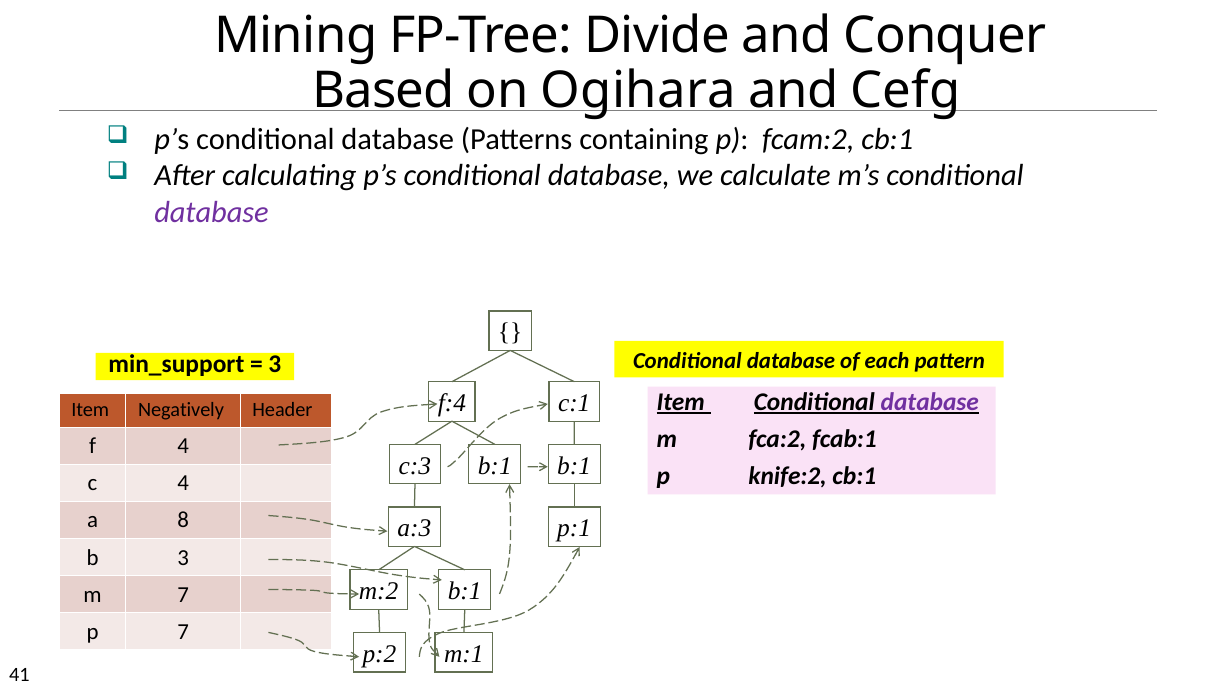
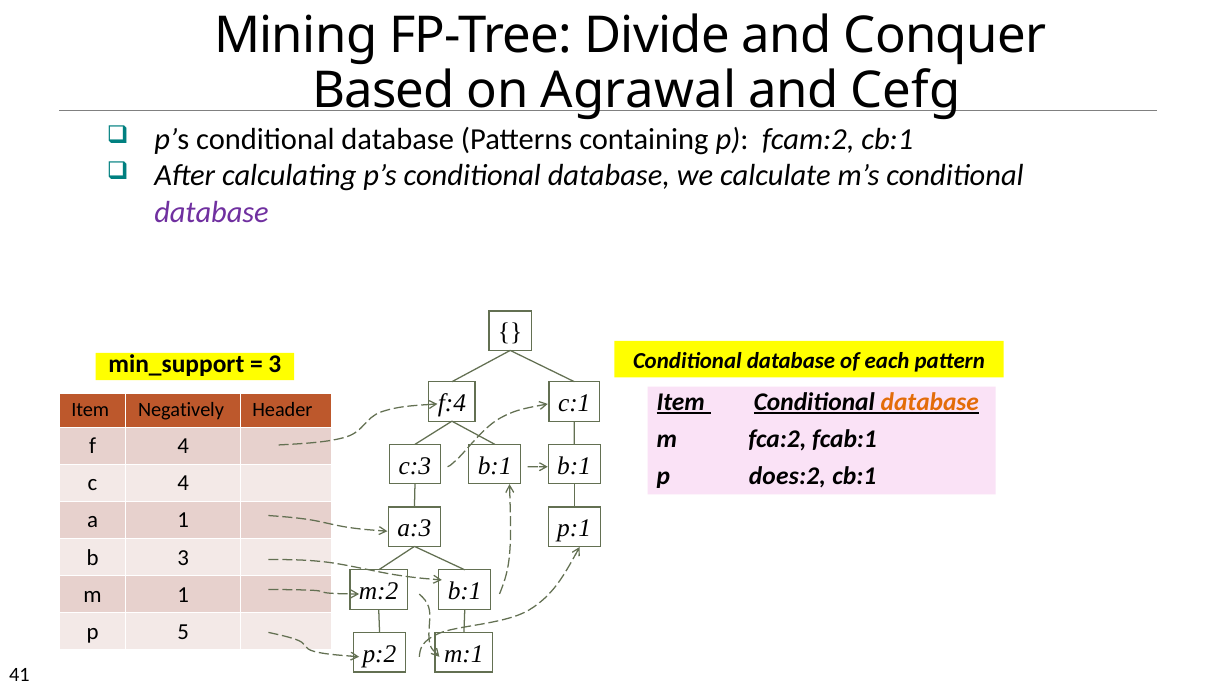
Ogihara: Ogihara -> Agrawal (638, 91)
database colour: purple -> orange (930, 402)
knife:2: knife:2 -> does:2 (787, 477)
a 8: 8 -> 1 (183, 521)
m 7: 7 -> 1 (183, 595)
p 7: 7 -> 5 (183, 632)
